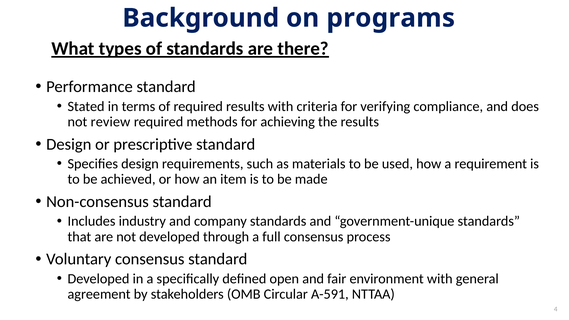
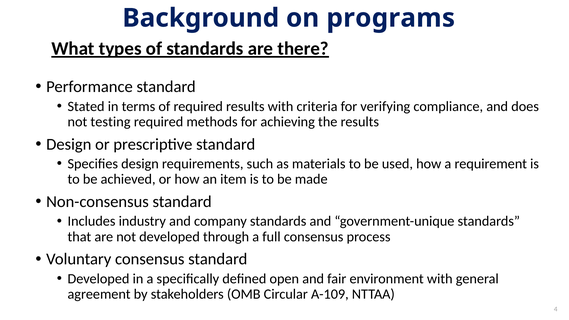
review: review -> testing (111, 122)
A-591: A-591 -> A-109 (330, 294)
